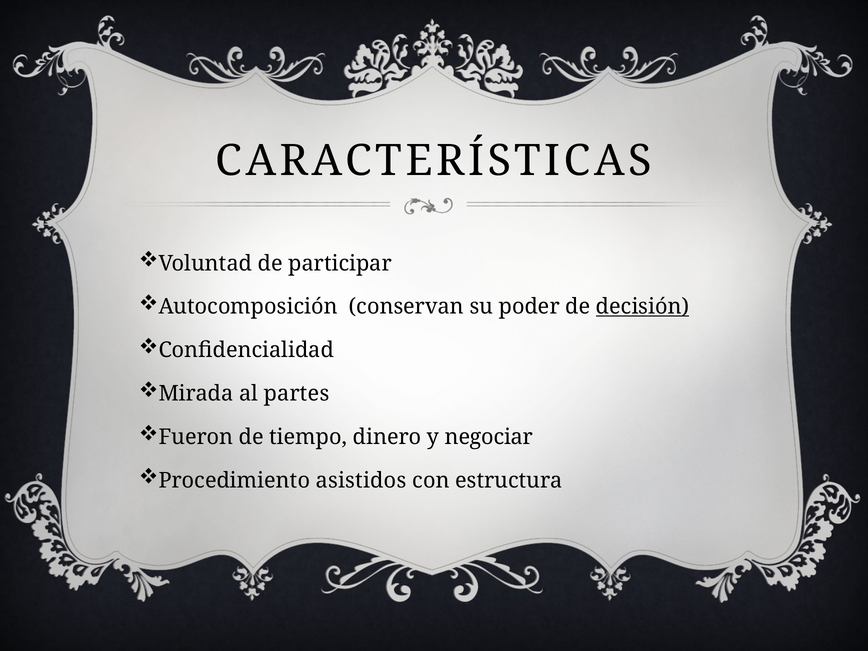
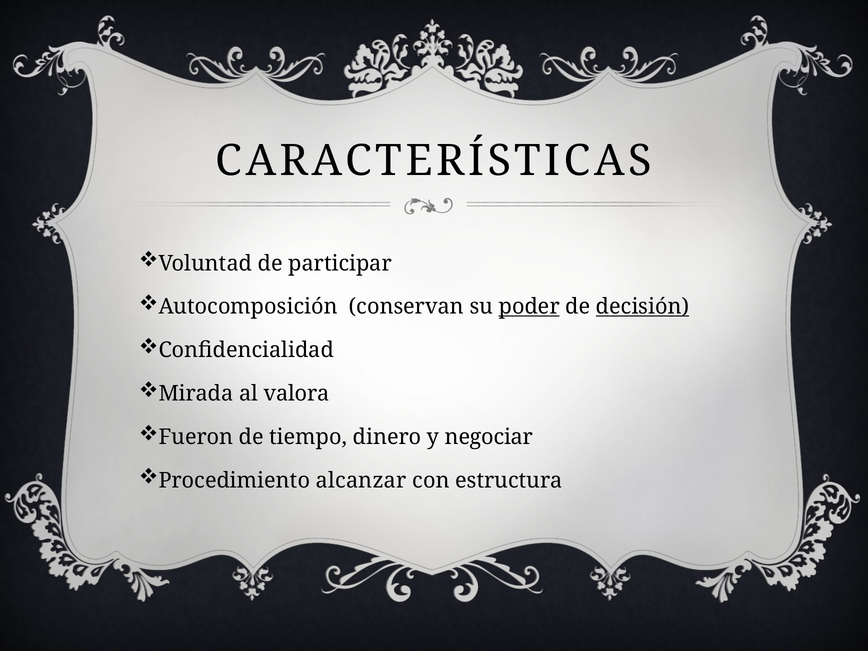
poder underline: none -> present (529, 307)
partes: partes -> valora (297, 394)
asistidos: asistidos -> alcanzar (361, 480)
